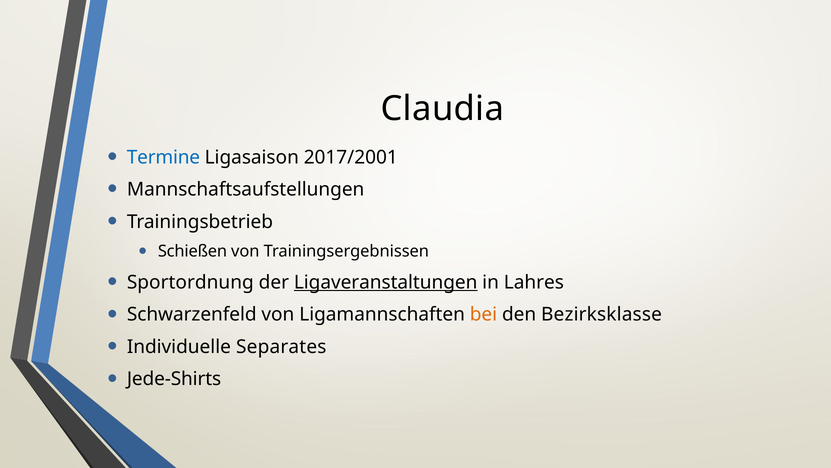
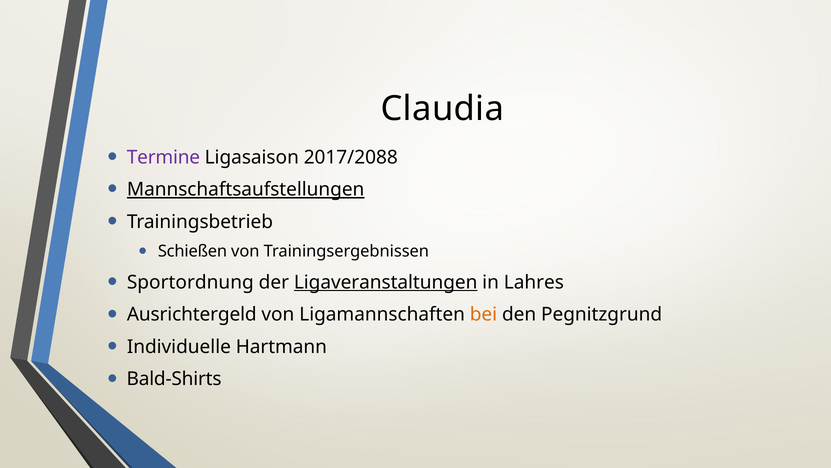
Termine colour: blue -> purple (163, 157)
2017/2001: 2017/2001 -> 2017/2088 (351, 157)
Mannschaftsaufstellungen underline: none -> present (246, 189)
Schwarzenfeld: Schwarzenfeld -> Ausrichtergeld (192, 314)
Bezirksklasse: Bezirksklasse -> Pegnitzgrund (602, 314)
Separates: Separates -> Hartmann (281, 346)
Jede-Shirts: Jede-Shirts -> Bald-Shirts (174, 379)
